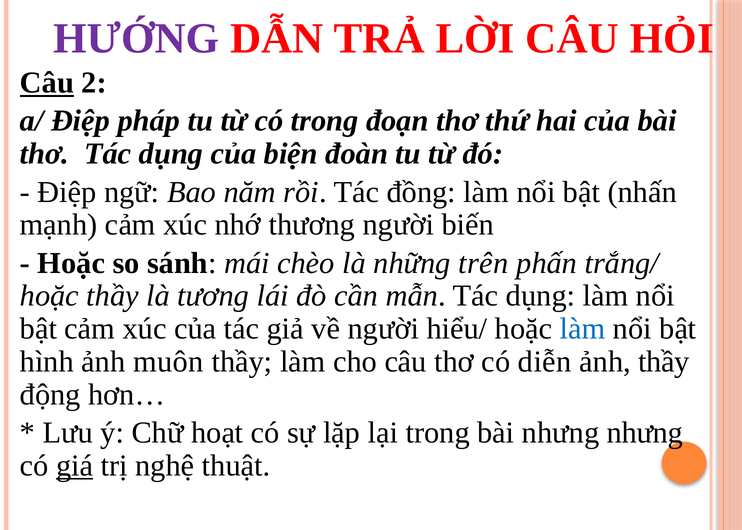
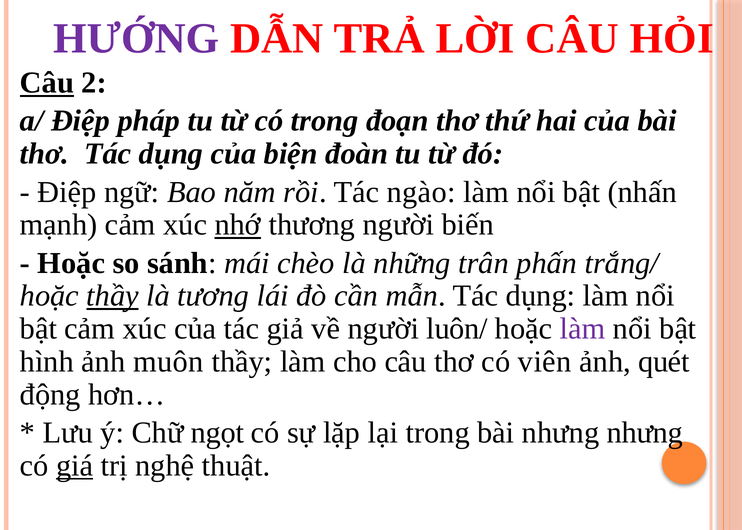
đồng: đồng -> ngào (421, 192)
nhớ underline: none -> present (238, 225)
trên: trên -> trân (484, 263)
thầy underline: none -> present (113, 296)
hiểu/: hiểu/ -> luôn/ (457, 329)
làm colour: blue -> purple (583, 329)
diễn: diễn -> viên (545, 362)
ảnh thầy: thầy -> quét (664, 362)
hoạt: hoạt -> ngọt (217, 433)
